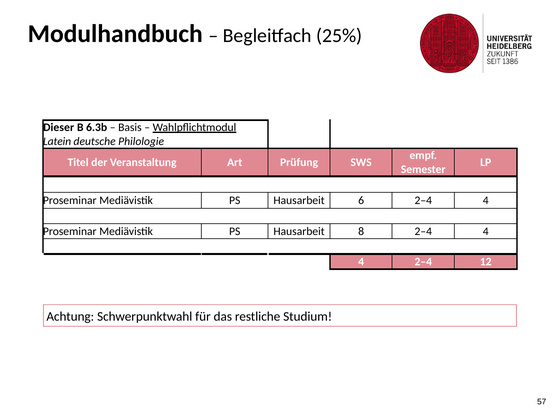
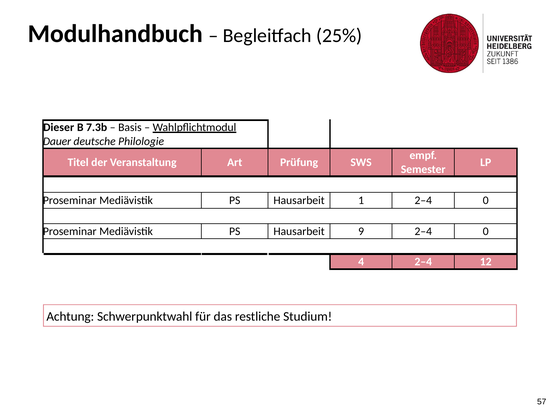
6.3b: 6.3b -> 7.3b (97, 127)
Latein: Latein -> Dauer (57, 141)
6: 6 -> 1 (361, 201)
4: 4 -> 0 (486, 201)
8: 8 -> 9 (361, 231)
4: 4 -> 0 (486, 231)
